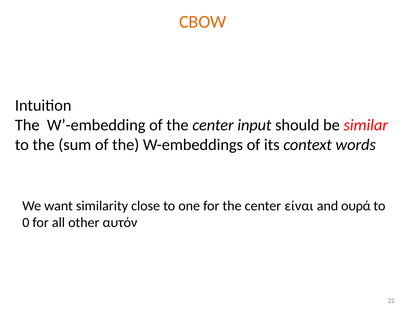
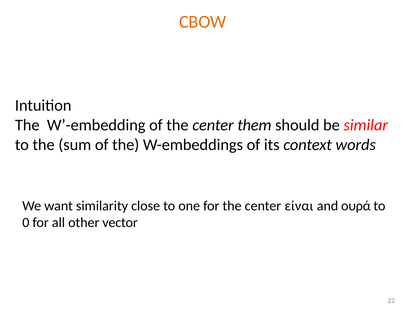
input: input -> them (254, 125)
αυτόν: αυτόν -> vector (120, 223)
